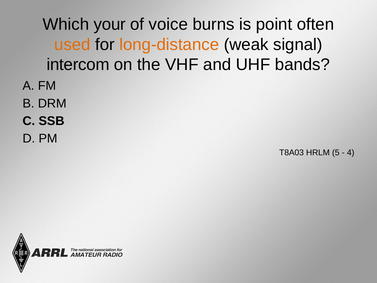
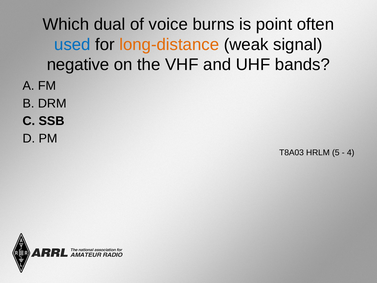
your: your -> dual (110, 24)
used colour: orange -> blue (72, 45)
intercom: intercom -> negative (78, 65)
